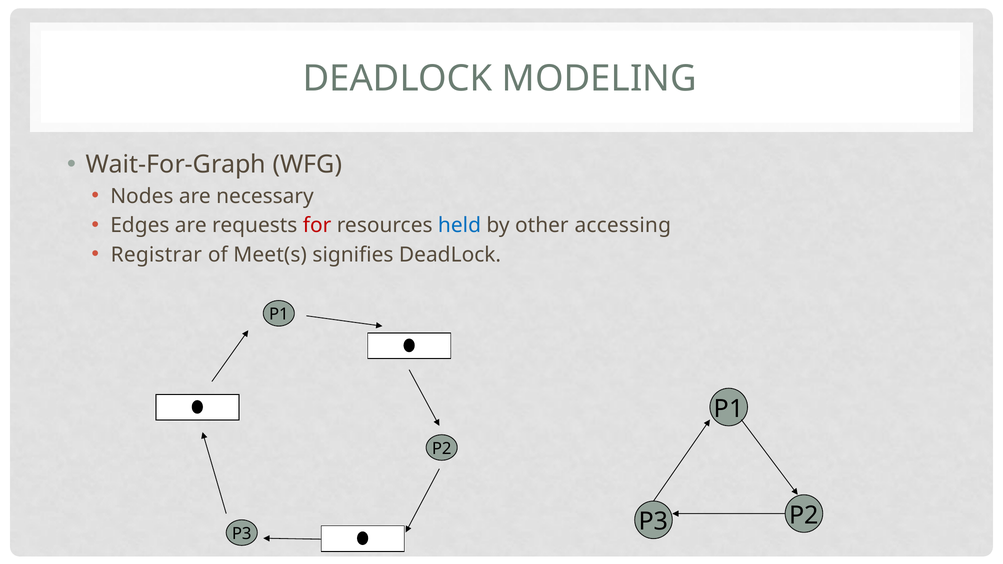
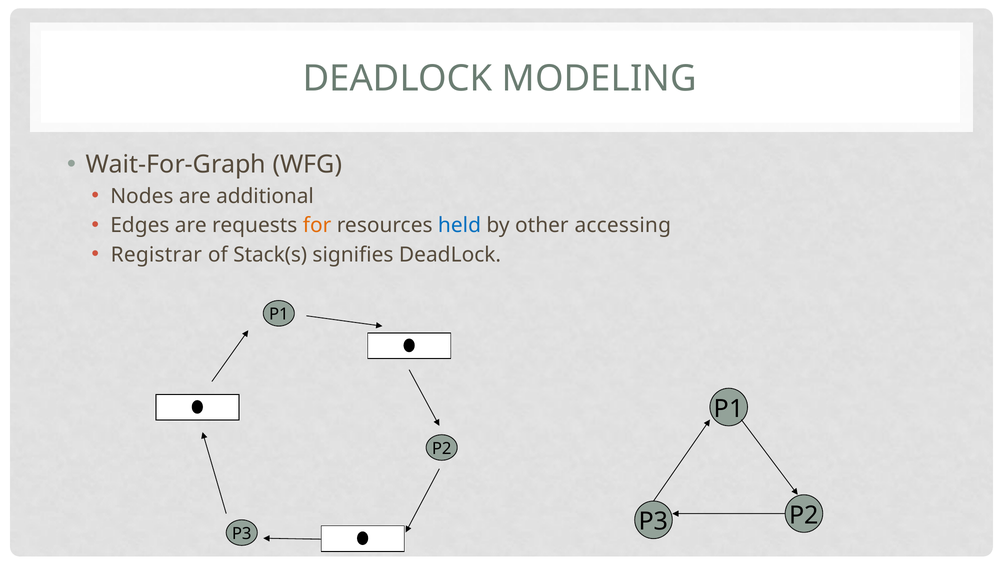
necessary: necessary -> additional (265, 196)
for colour: red -> orange (317, 225)
Meet(s: Meet(s -> Stack(s (270, 255)
